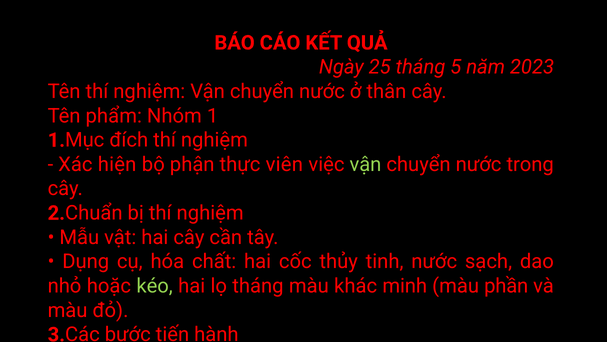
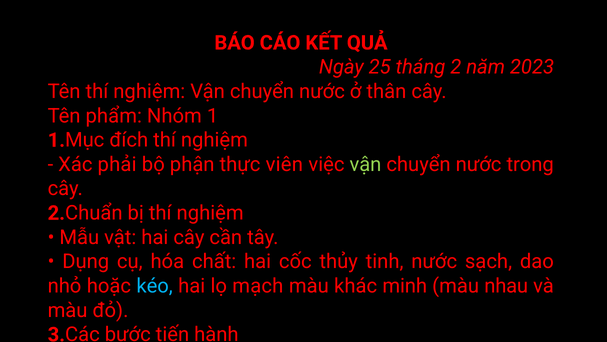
tháng 5: 5 -> 2 (456, 67)
hiện: hiện -> phải (117, 164)
kéo colour: light green -> light blue (155, 286)
lọ tháng: tháng -> mạch (258, 286)
màu phần: phần -> nhau (506, 286)
